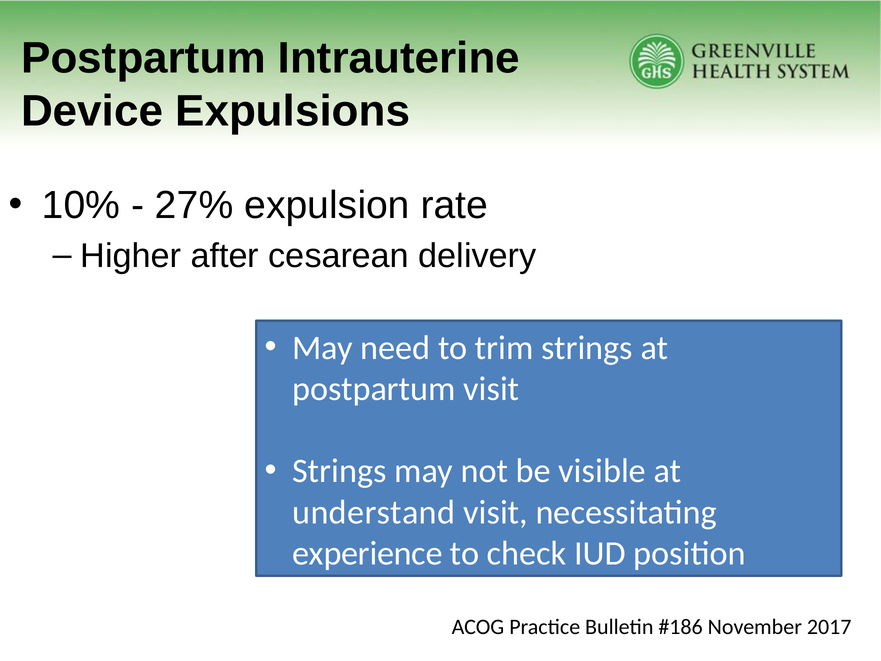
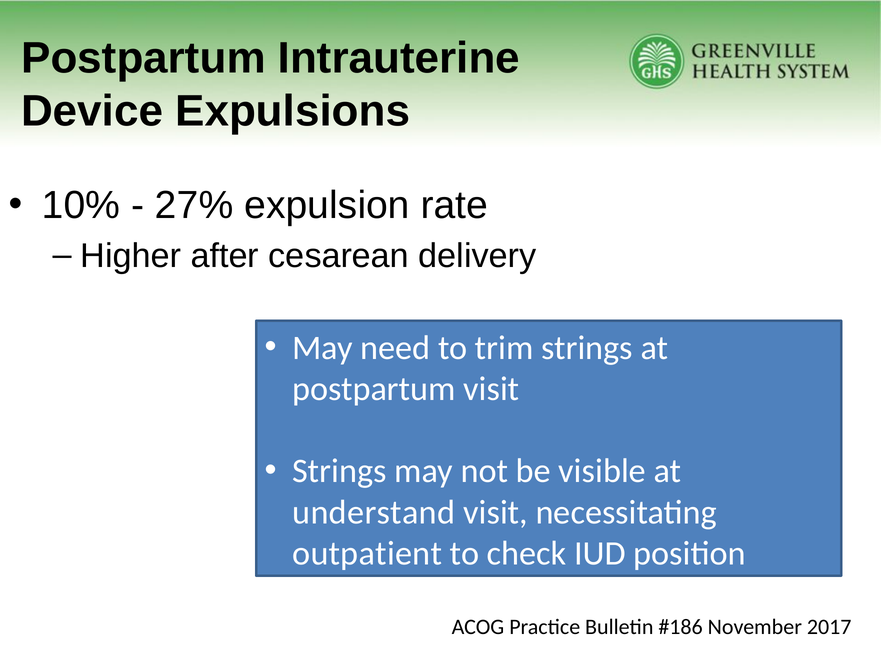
experience: experience -> outpatient (367, 553)
